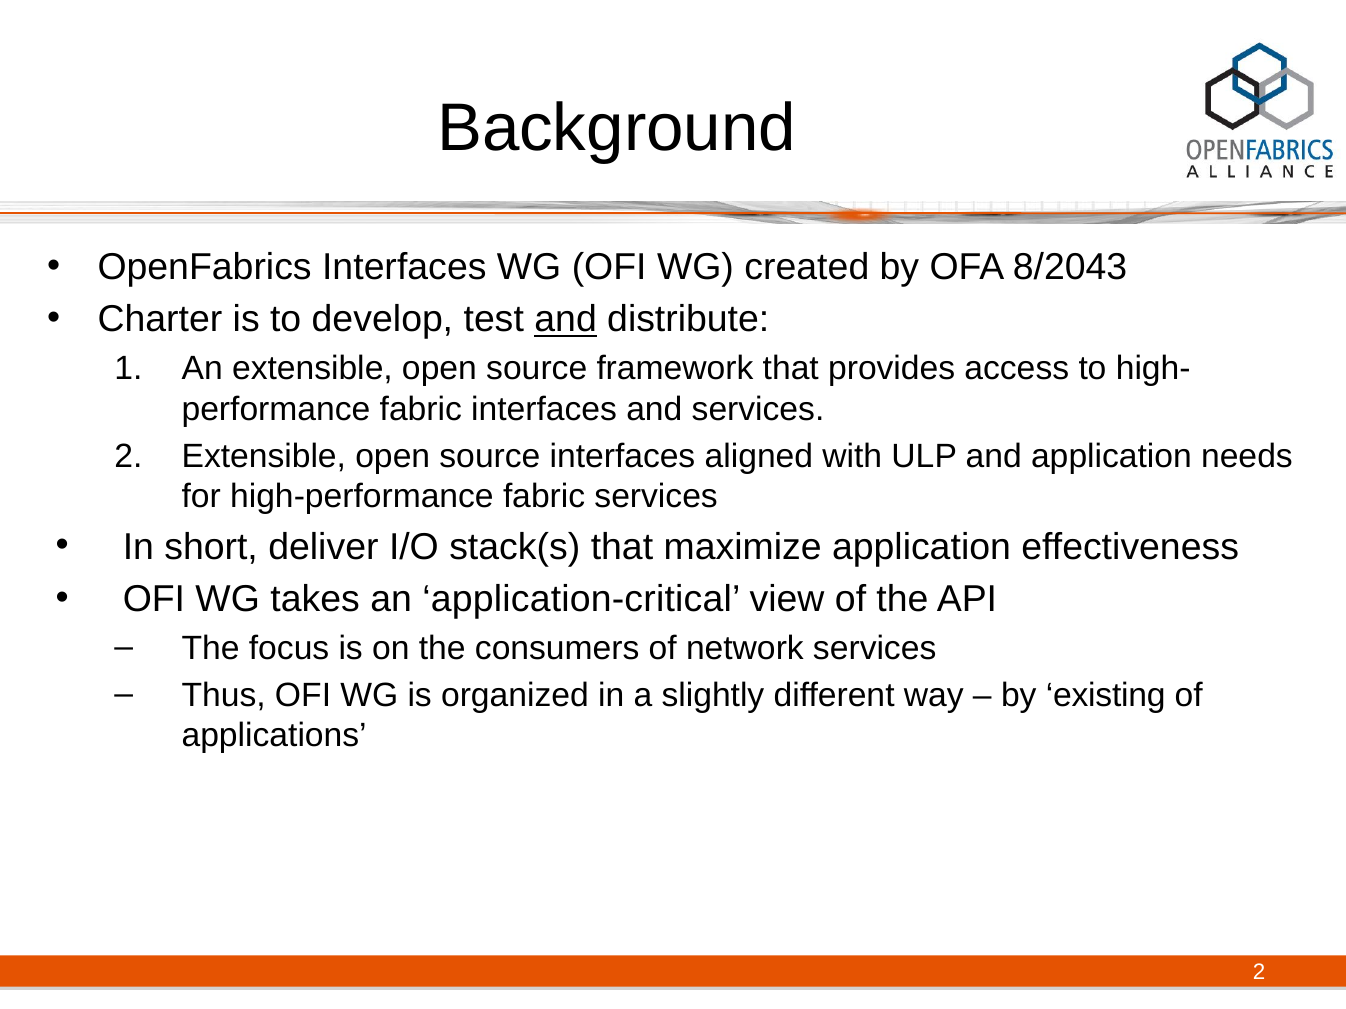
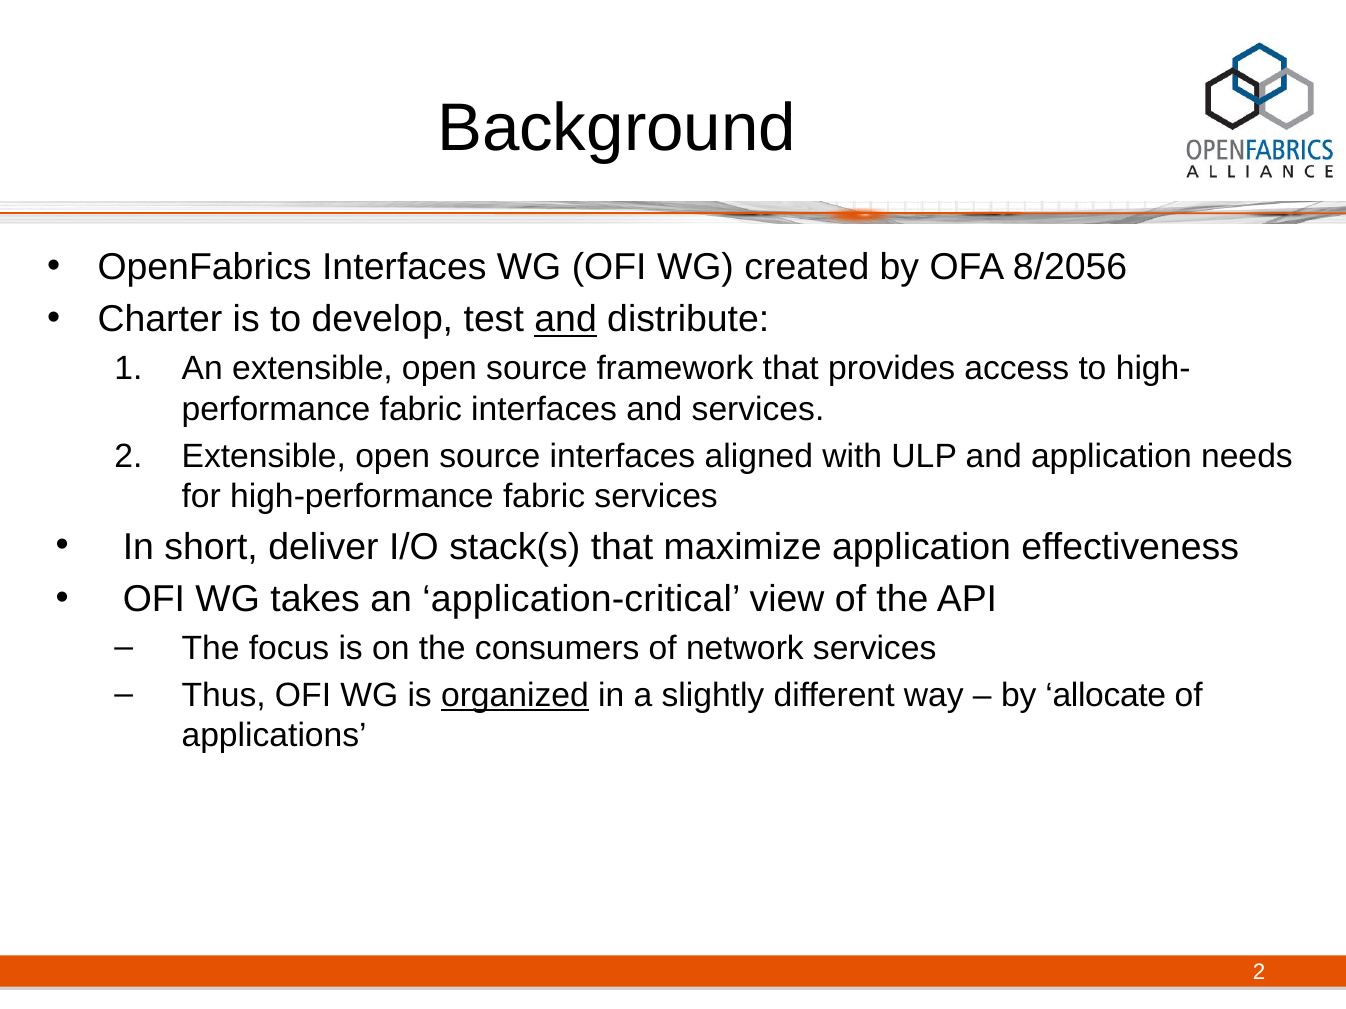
8/2043: 8/2043 -> 8/2056 (1070, 267)
organized underline: none -> present (515, 696)
existing: existing -> allocate (1106, 696)
